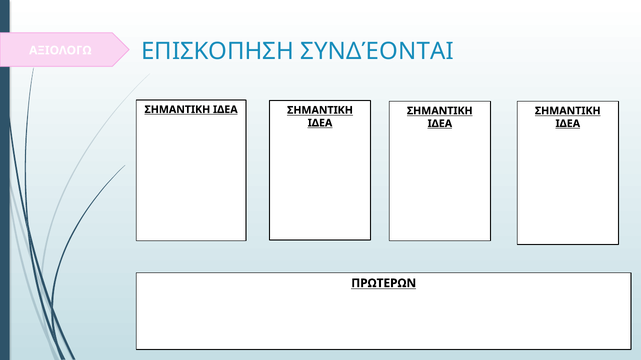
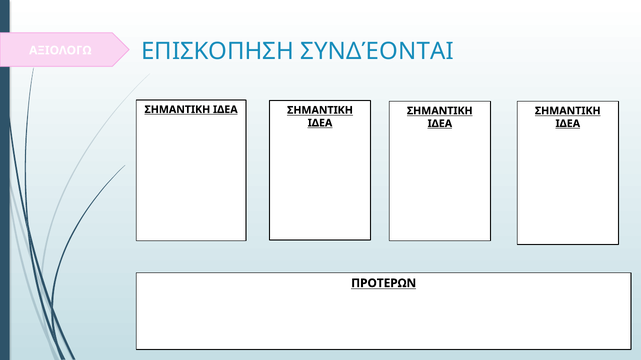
ΠΡΩΤΕΡΩΝ: ΠΡΩΤΕΡΩΝ -> ΠΡΟΤΕΡΩΝ (384, 284)
